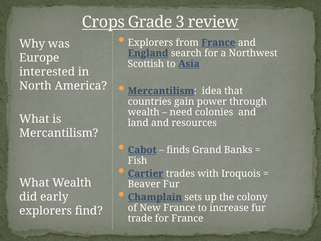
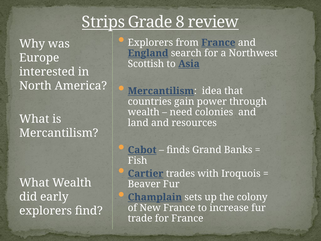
Crops: Crops -> Strips (103, 22)
3: 3 -> 8 (180, 22)
